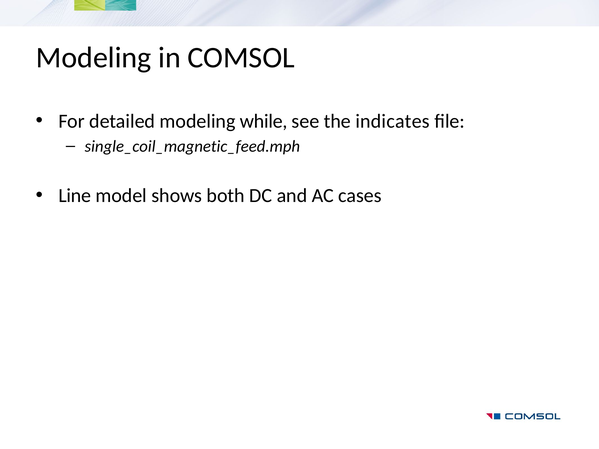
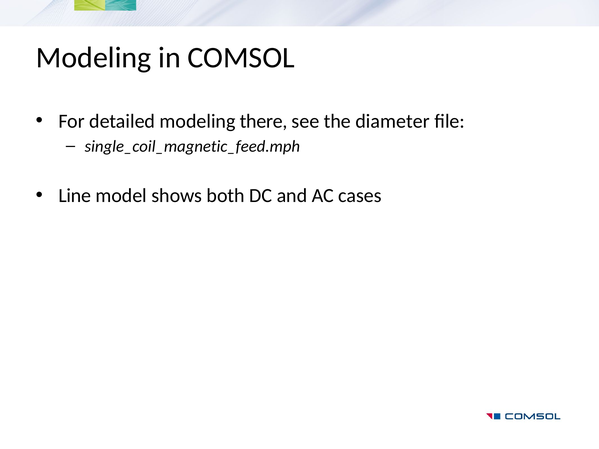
while: while -> there (264, 121)
indicates: indicates -> diameter (393, 121)
